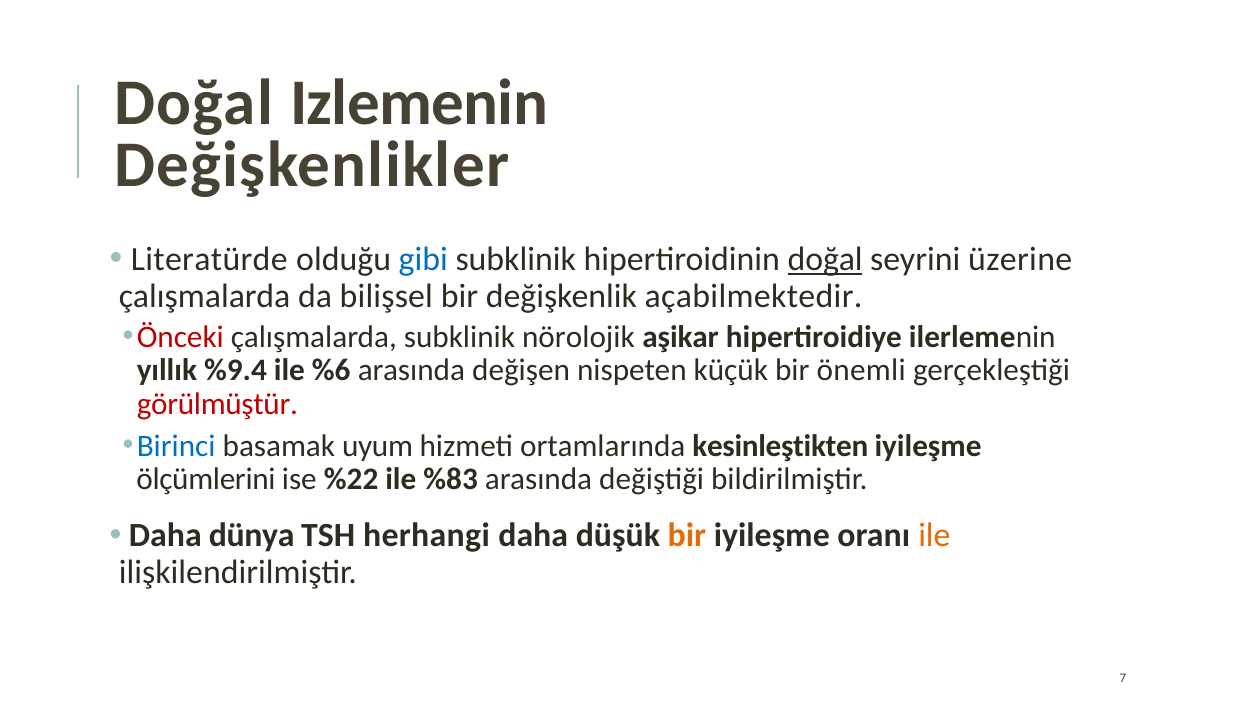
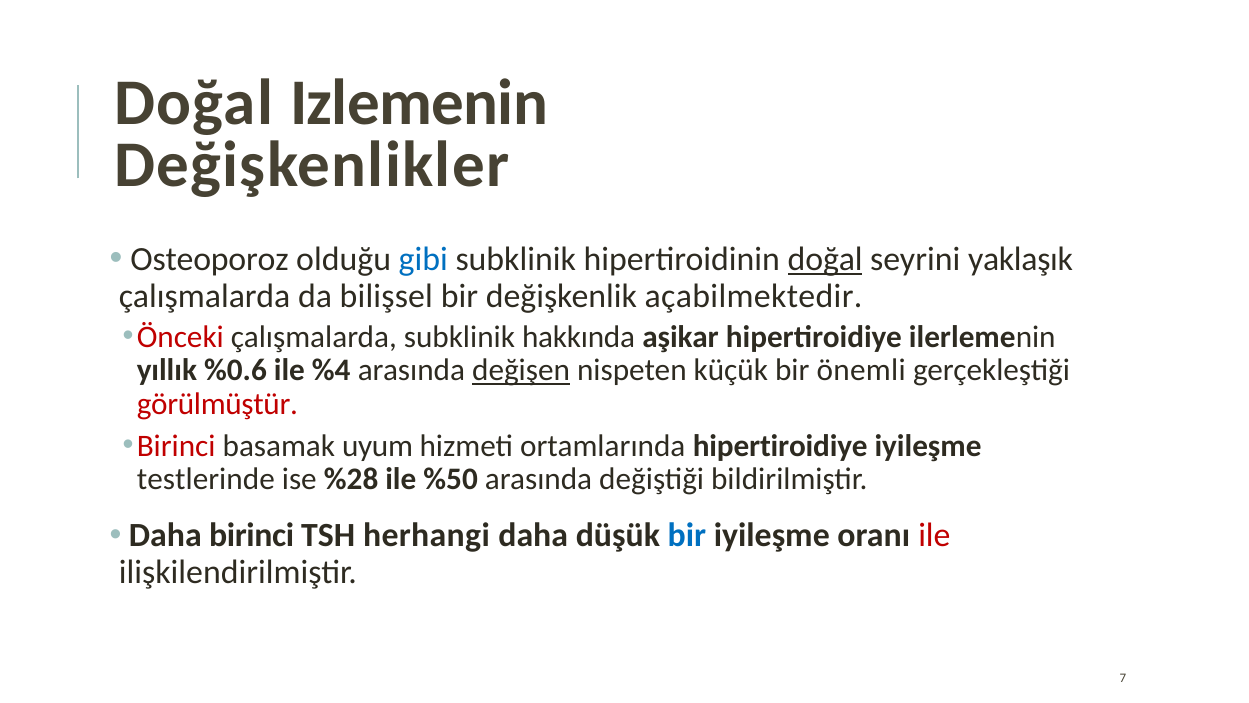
Literatürde: Literatürde -> Osteoporoz (209, 259)
üzerine: üzerine -> yaklaşık (1021, 259)
nörolojik: nörolojik -> hakkında (579, 337)
%9.4: %9.4 -> %0.6 (236, 370)
%6: %6 -> %4 (331, 370)
değişen underline: none -> present (521, 370)
Birinci colour: blue -> red (176, 446)
ortamlarında kesinleştikten: kesinleştikten -> hipertiroidiye (780, 446)
ölçümlerini: ölçümlerini -> testlerinde (206, 479)
%22: %22 -> %28 (351, 479)
%83: %83 -> %50 (451, 479)
Daha dünya: dünya -> birinci (252, 535)
bir colour: orange -> blue (687, 535)
ile colour: orange -> red (934, 535)
